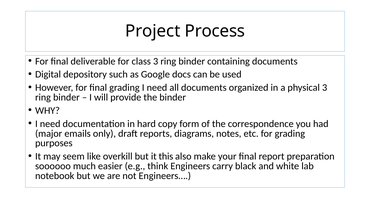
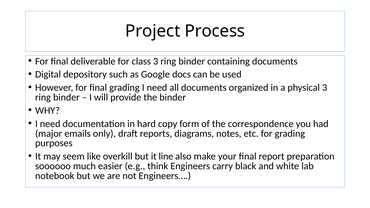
this: this -> line (166, 156)
